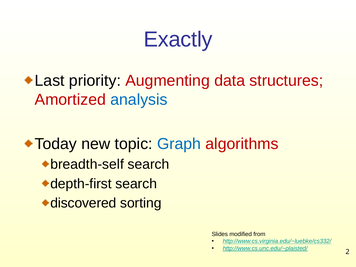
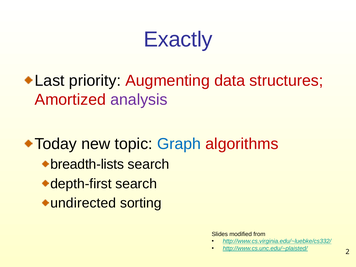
analysis colour: blue -> purple (139, 100)
breadth-self: breadth-self -> breadth-lists (87, 164)
discovered: discovered -> undirected (83, 203)
